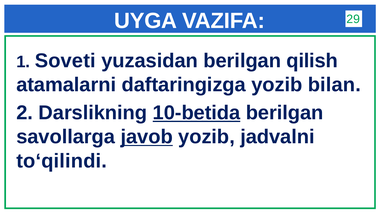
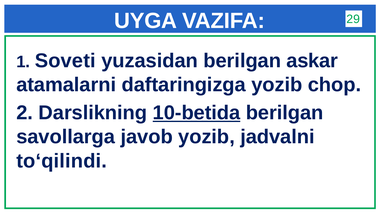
qilish: qilish -> askar (312, 61)
bilan: bilan -> chop (334, 85)
javob underline: present -> none (147, 137)
